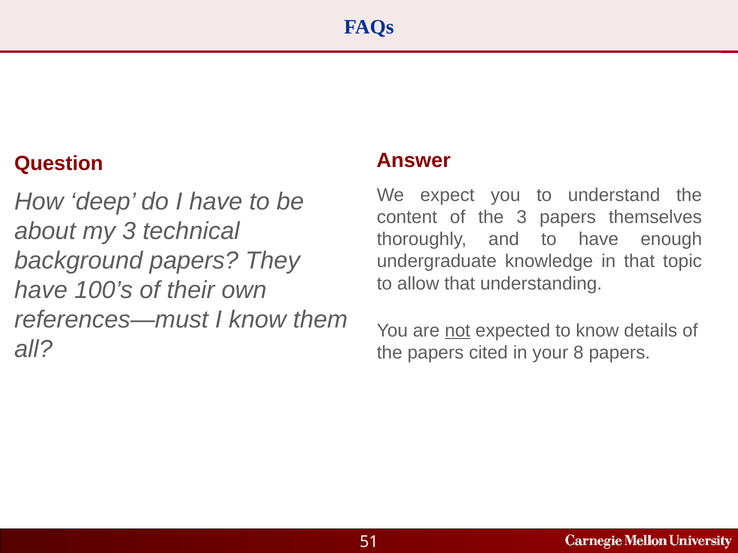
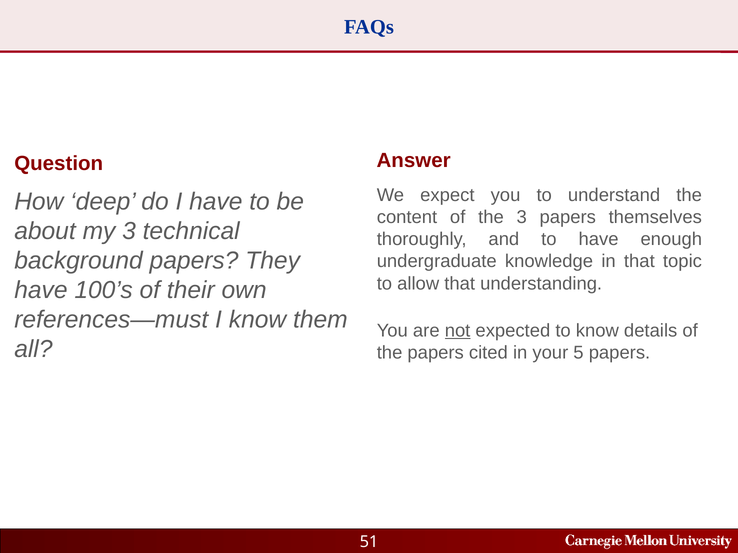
8: 8 -> 5 (578, 353)
